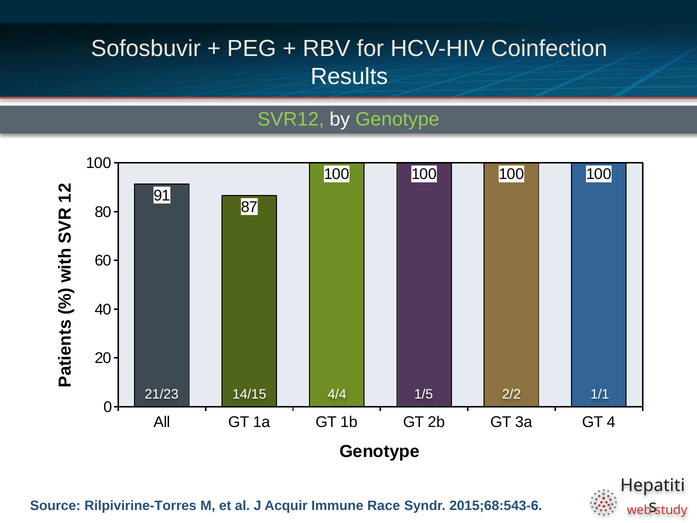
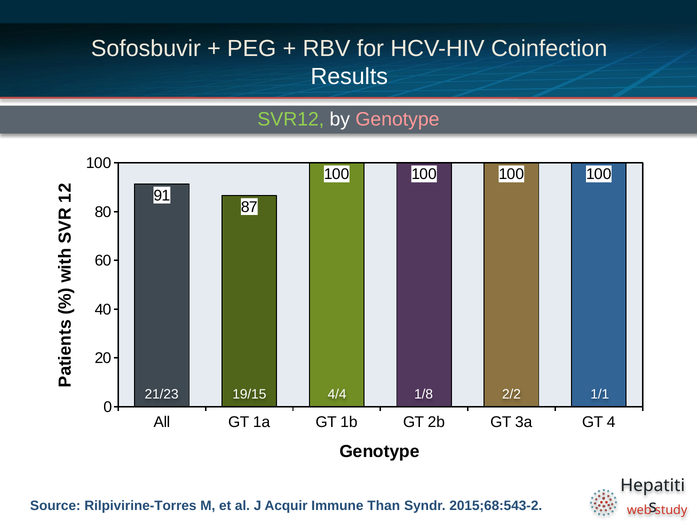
Genotype colour: light green -> pink (397, 119)
14/15: 14/15 -> 19/15 (249, 394)
1/5: 1/5 -> 1/8 (424, 394)
Race: Race -> Than (384, 506)
2015;68:543-6: 2015;68:543-6 -> 2015;68:543-2 (496, 506)
